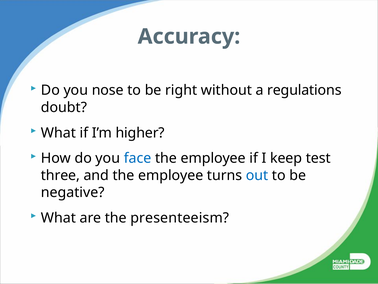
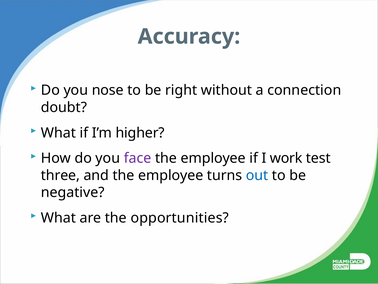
regulations: regulations -> connection (304, 90)
face colour: blue -> purple (138, 158)
keep: keep -> work (286, 158)
presenteeism: presenteeism -> opportunities (180, 217)
